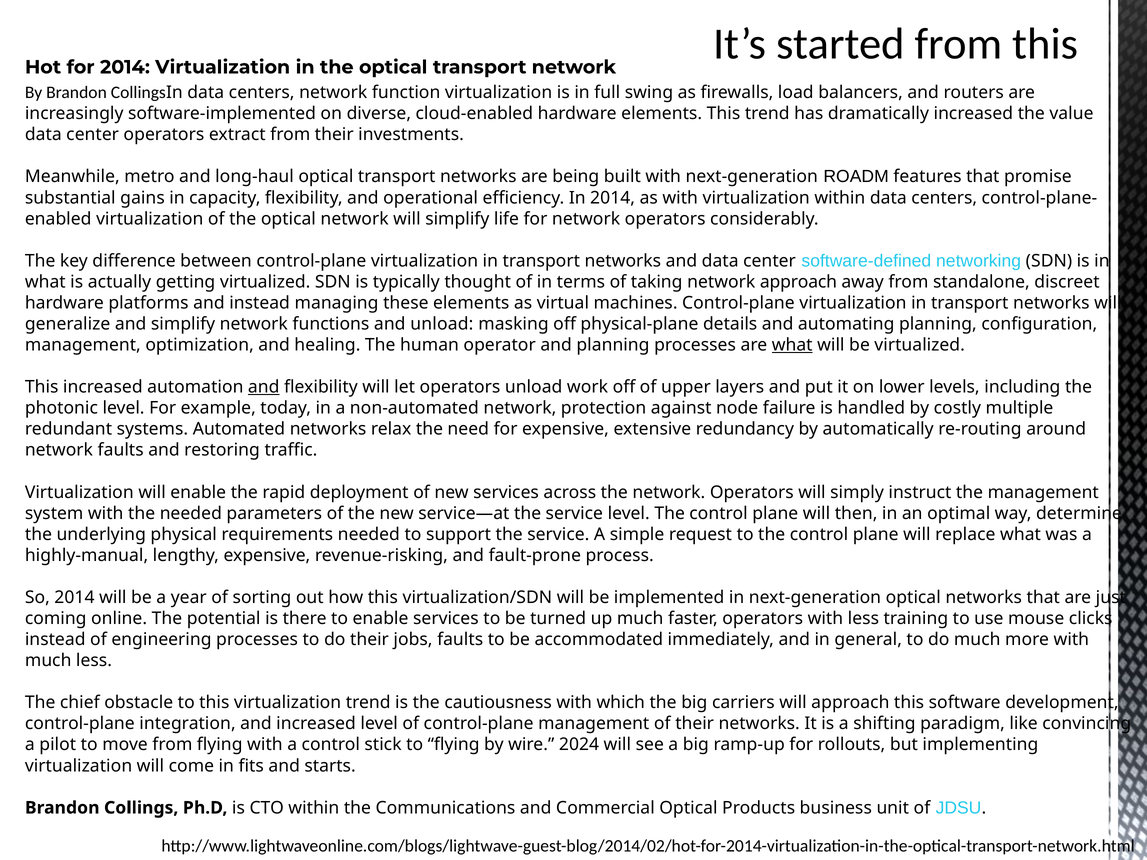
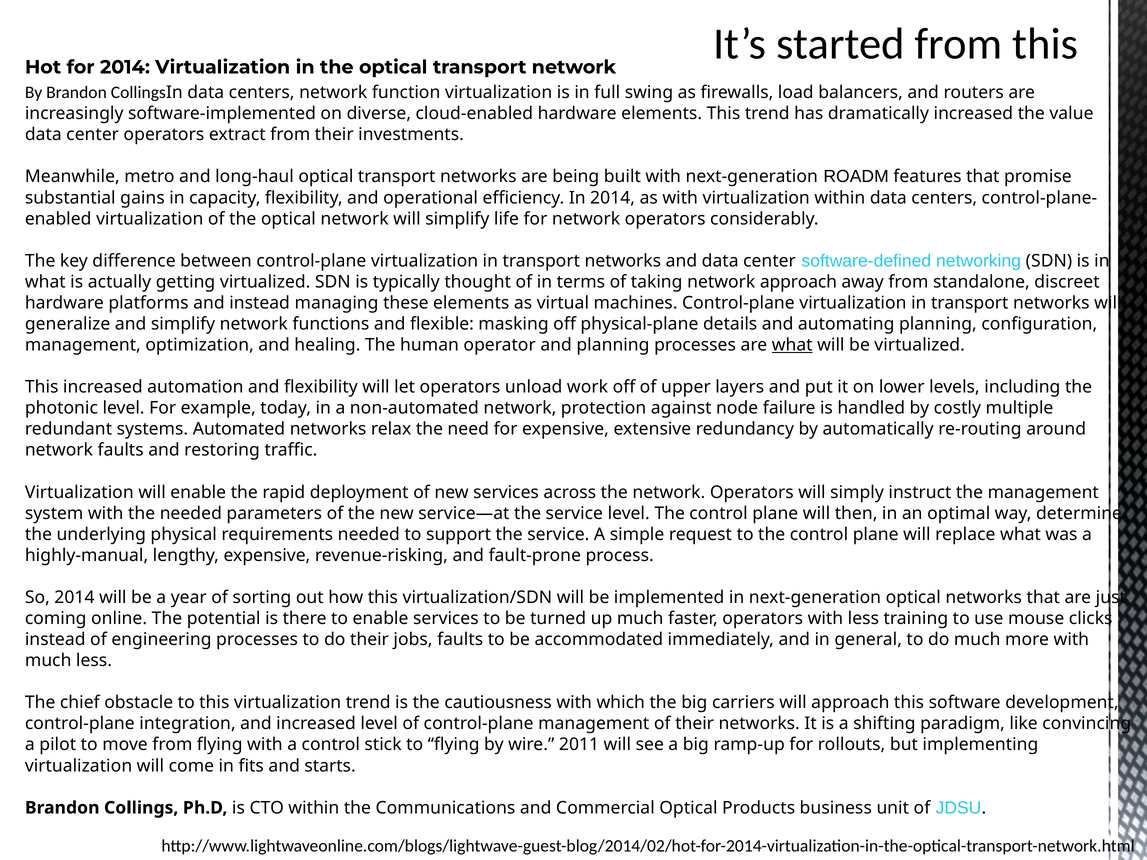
and unload: unload -> flexible (442, 324)
and underline: present -> none (264, 387)
2024: 2024 -> 2011 (579, 745)
